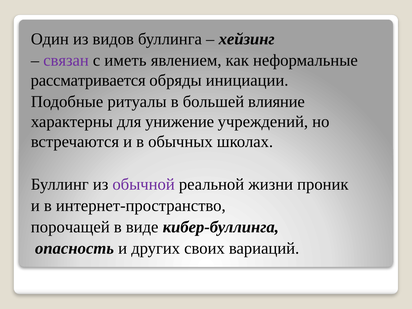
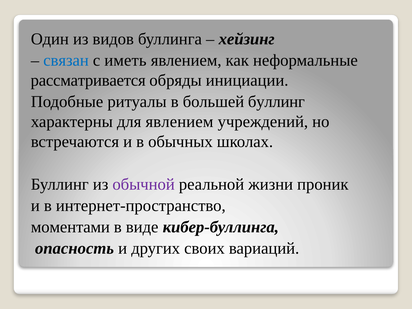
связан colour: purple -> blue (66, 60)
большей влияние: влияние -> буллинг (276, 102)
для унижение: унижение -> явлением (179, 122)
порочащей: порочащей -> моментами (70, 227)
